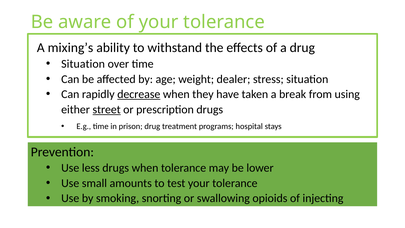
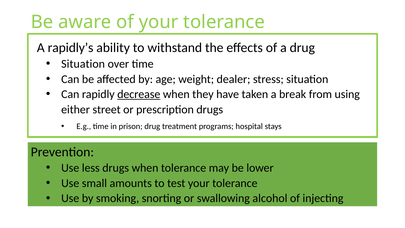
mixing’s: mixing’s -> rapidly’s (71, 48)
street underline: present -> none (107, 109)
opioids: opioids -> alcohol (270, 198)
